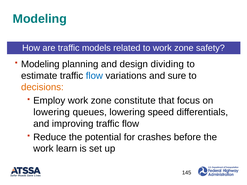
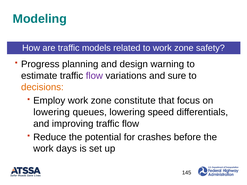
Modeling: Modeling -> Progress (40, 64)
dividing: dividing -> warning (167, 64)
flow colour: blue -> purple (94, 76)
learn: learn -> days (66, 149)
